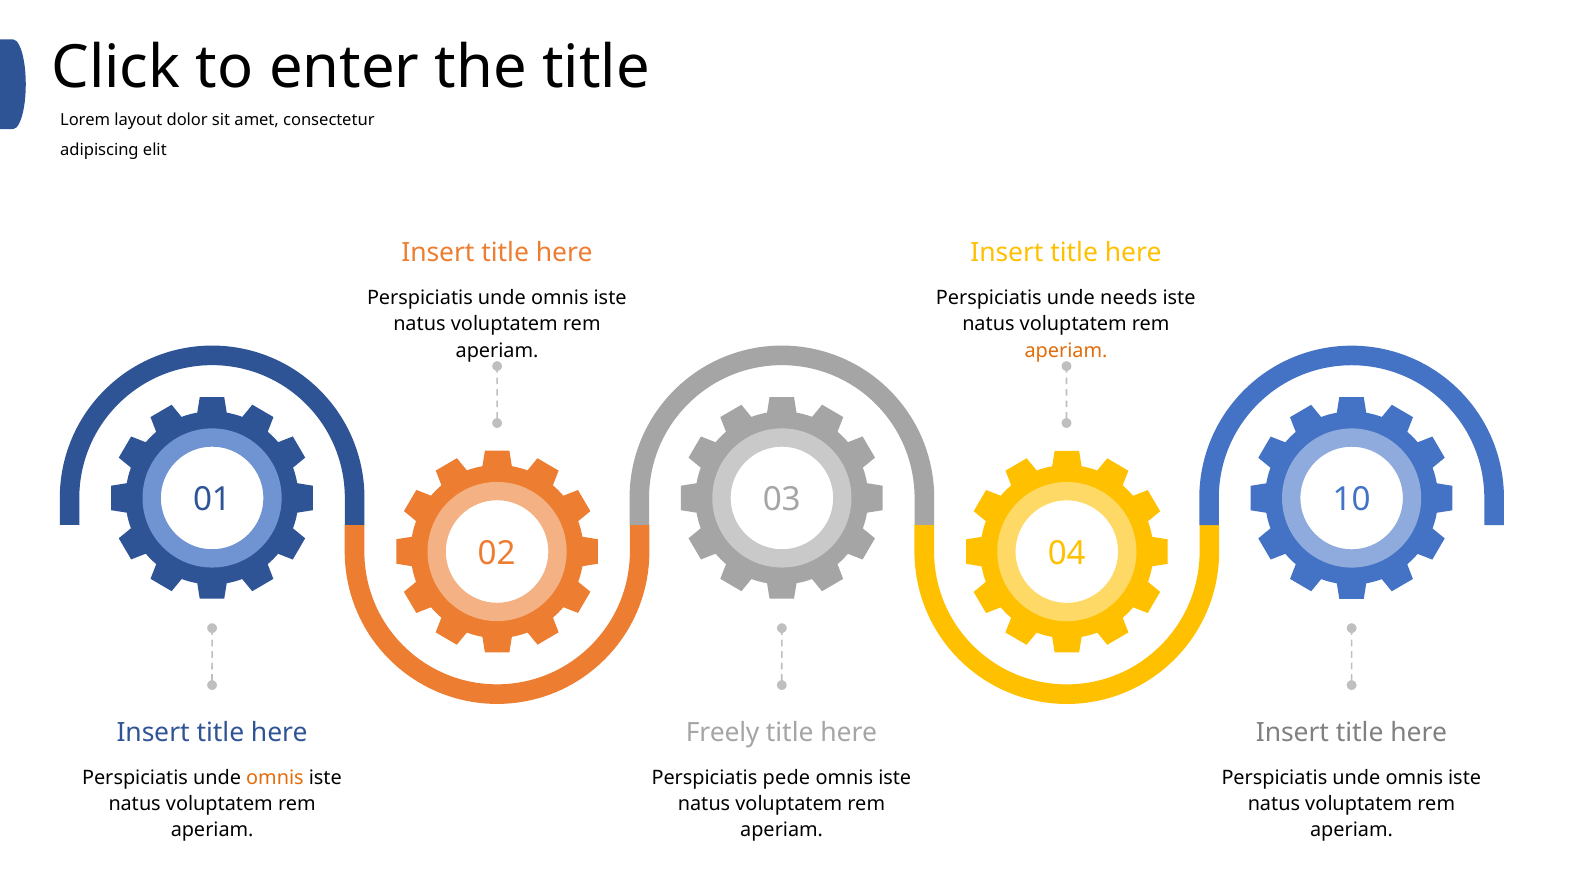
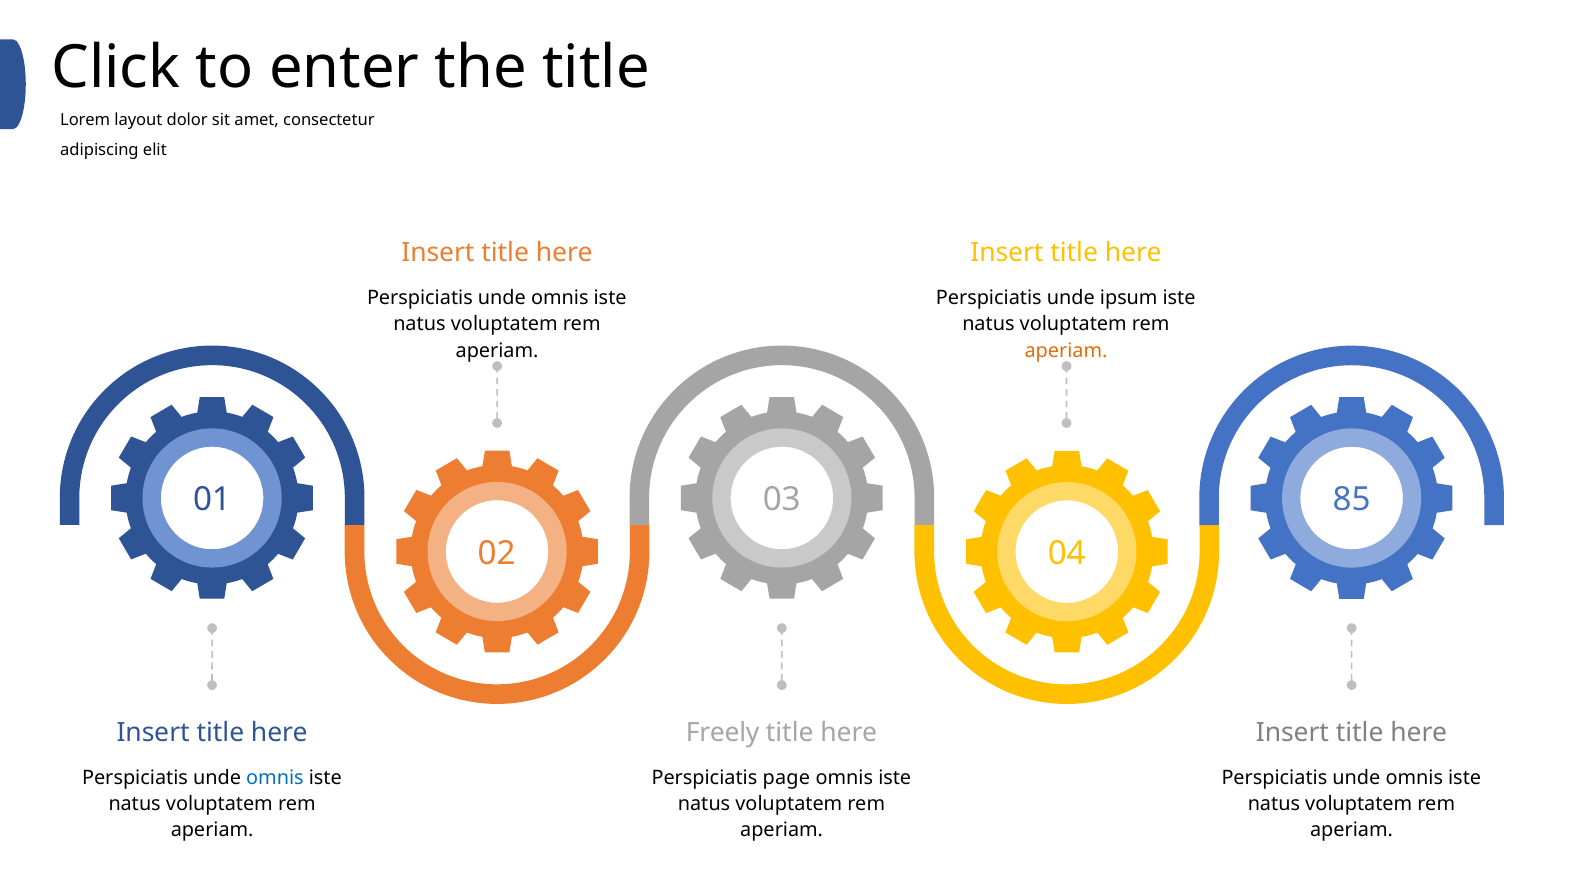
needs: needs -> ipsum (1129, 298)
10: 10 -> 85 (1352, 500)
omnis colour: orange -> blue (275, 778)
pede: pede -> page (786, 778)
